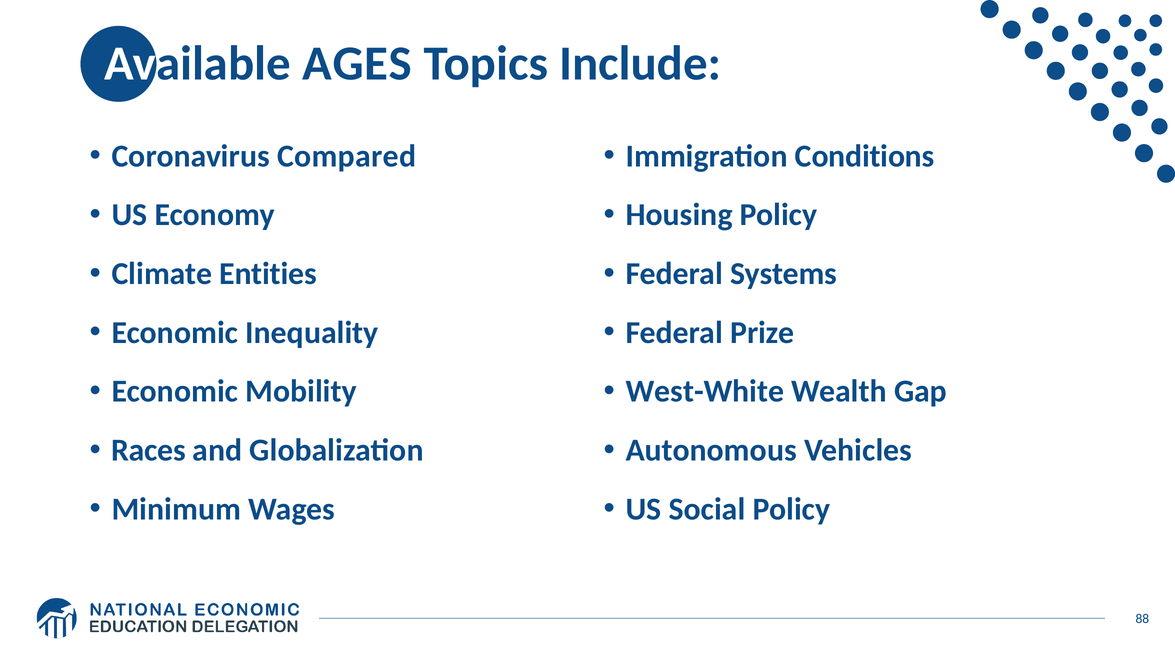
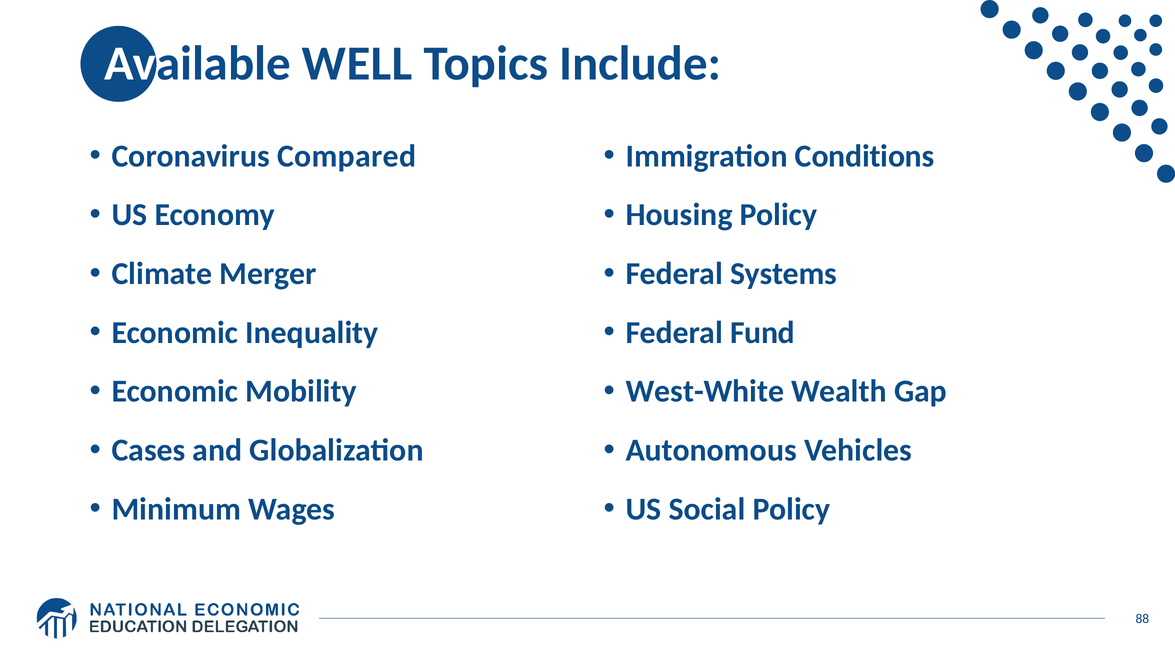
AGES: AGES -> WELL (357, 64)
Entities: Entities -> Merger (268, 274)
Prize: Prize -> Fund (762, 333)
Races: Races -> Cases (148, 450)
